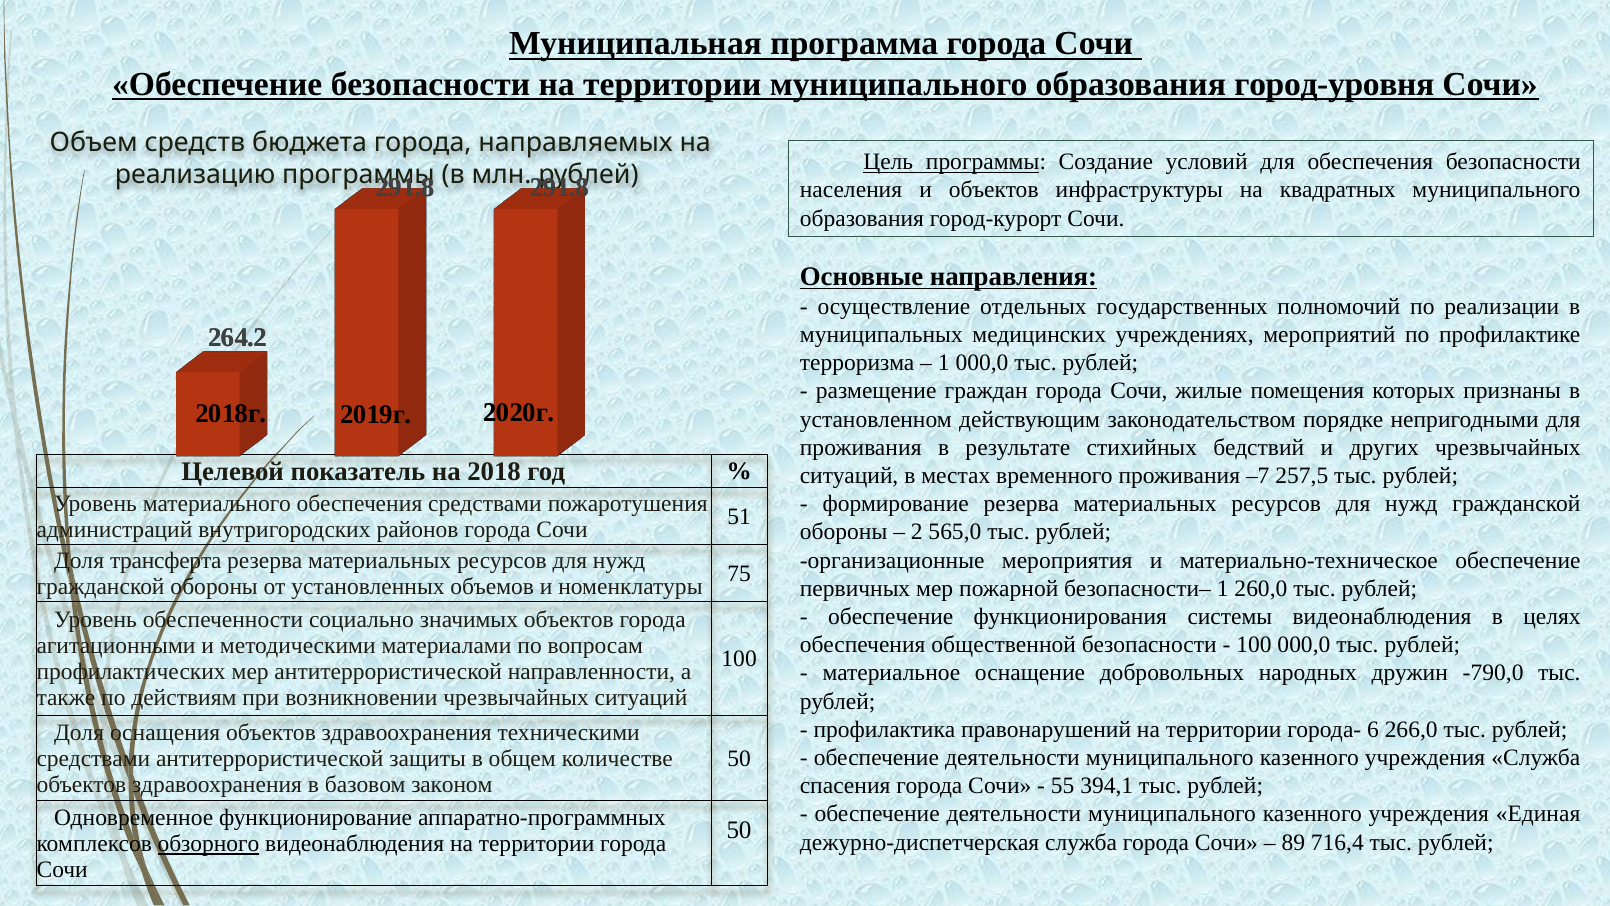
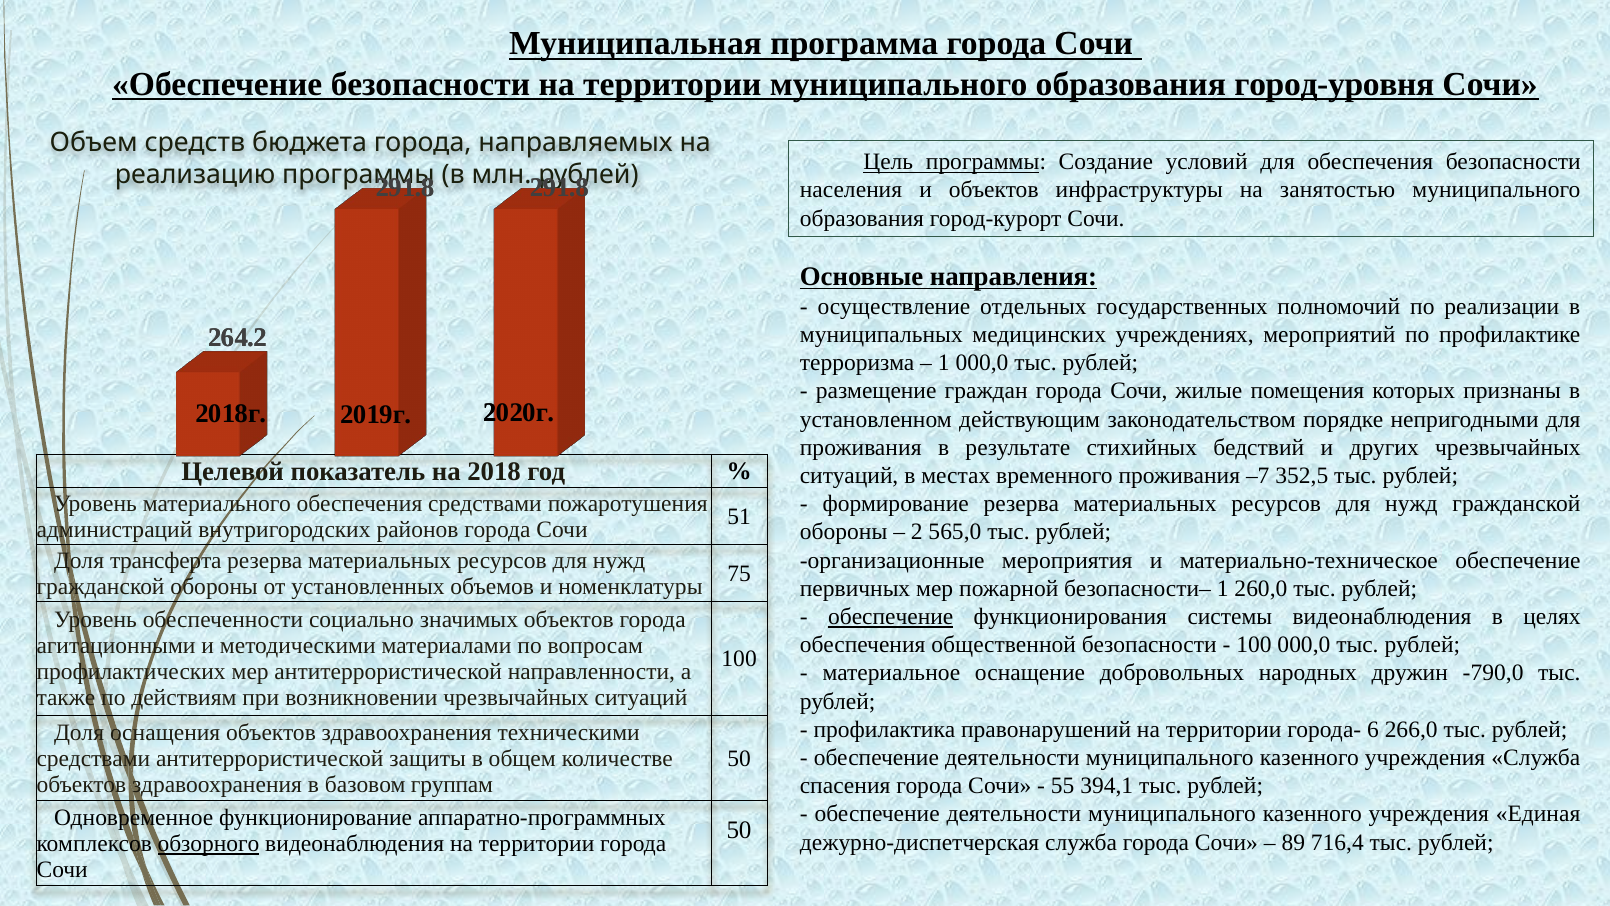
квадратных: квадратных -> занятостью (1338, 190)
257,5: 257,5 -> 352,5 (1302, 476)
обеспечение underline: none -> present (891, 616)
законом: законом -> группам (452, 784)
